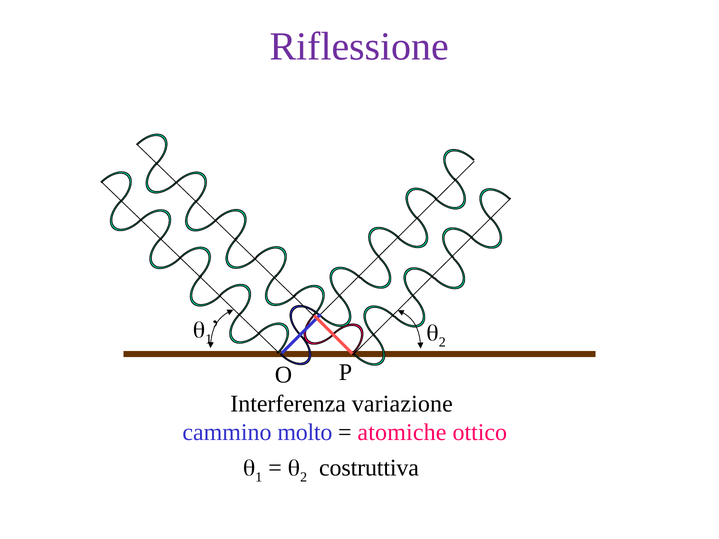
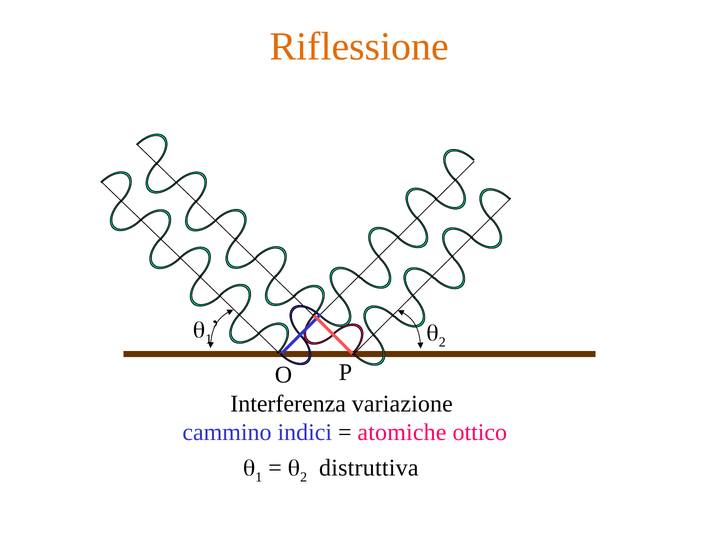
Riflessione colour: purple -> orange (359, 47)
molto: molto -> indici (305, 433)
costruttiva: costruttiva -> distruttiva (369, 468)
